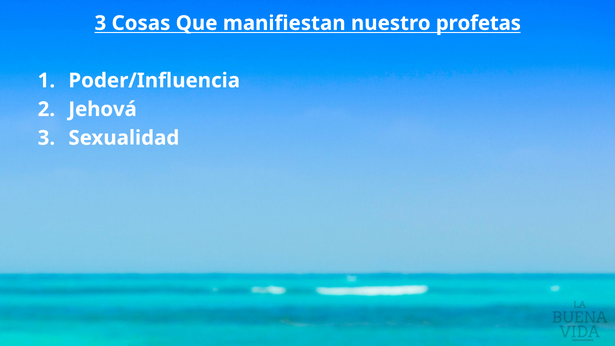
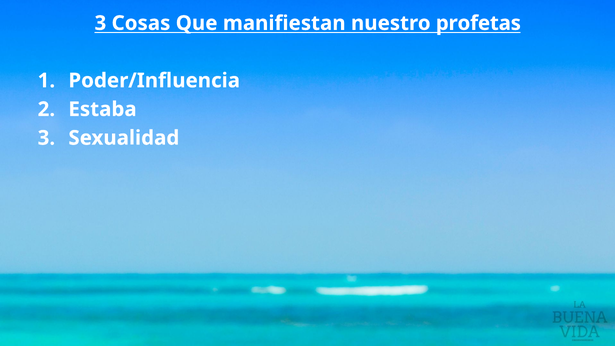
Jehová: Jehová -> Estaba (103, 109)
